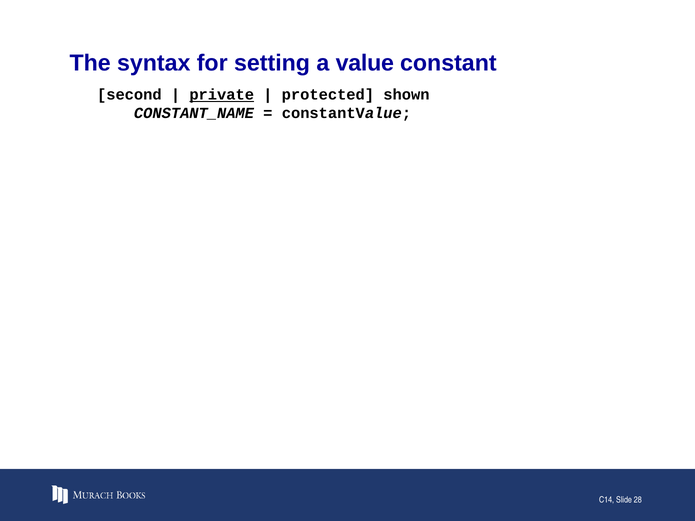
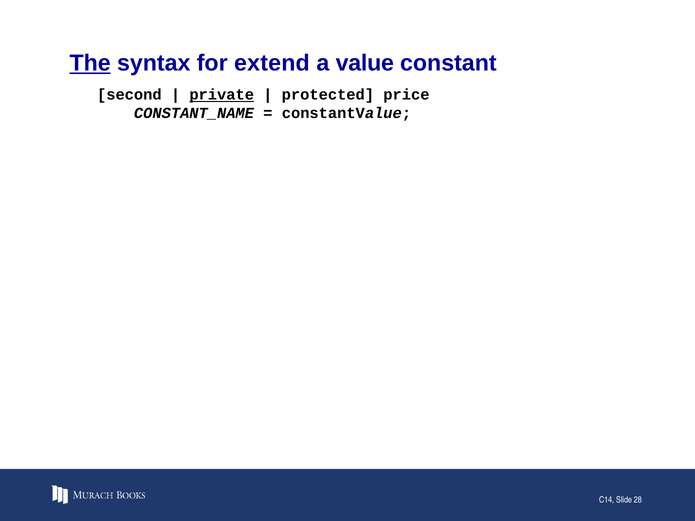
The underline: none -> present (90, 63)
setting: setting -> extend (272, 63)
shown: shown -> price (406, 95)
